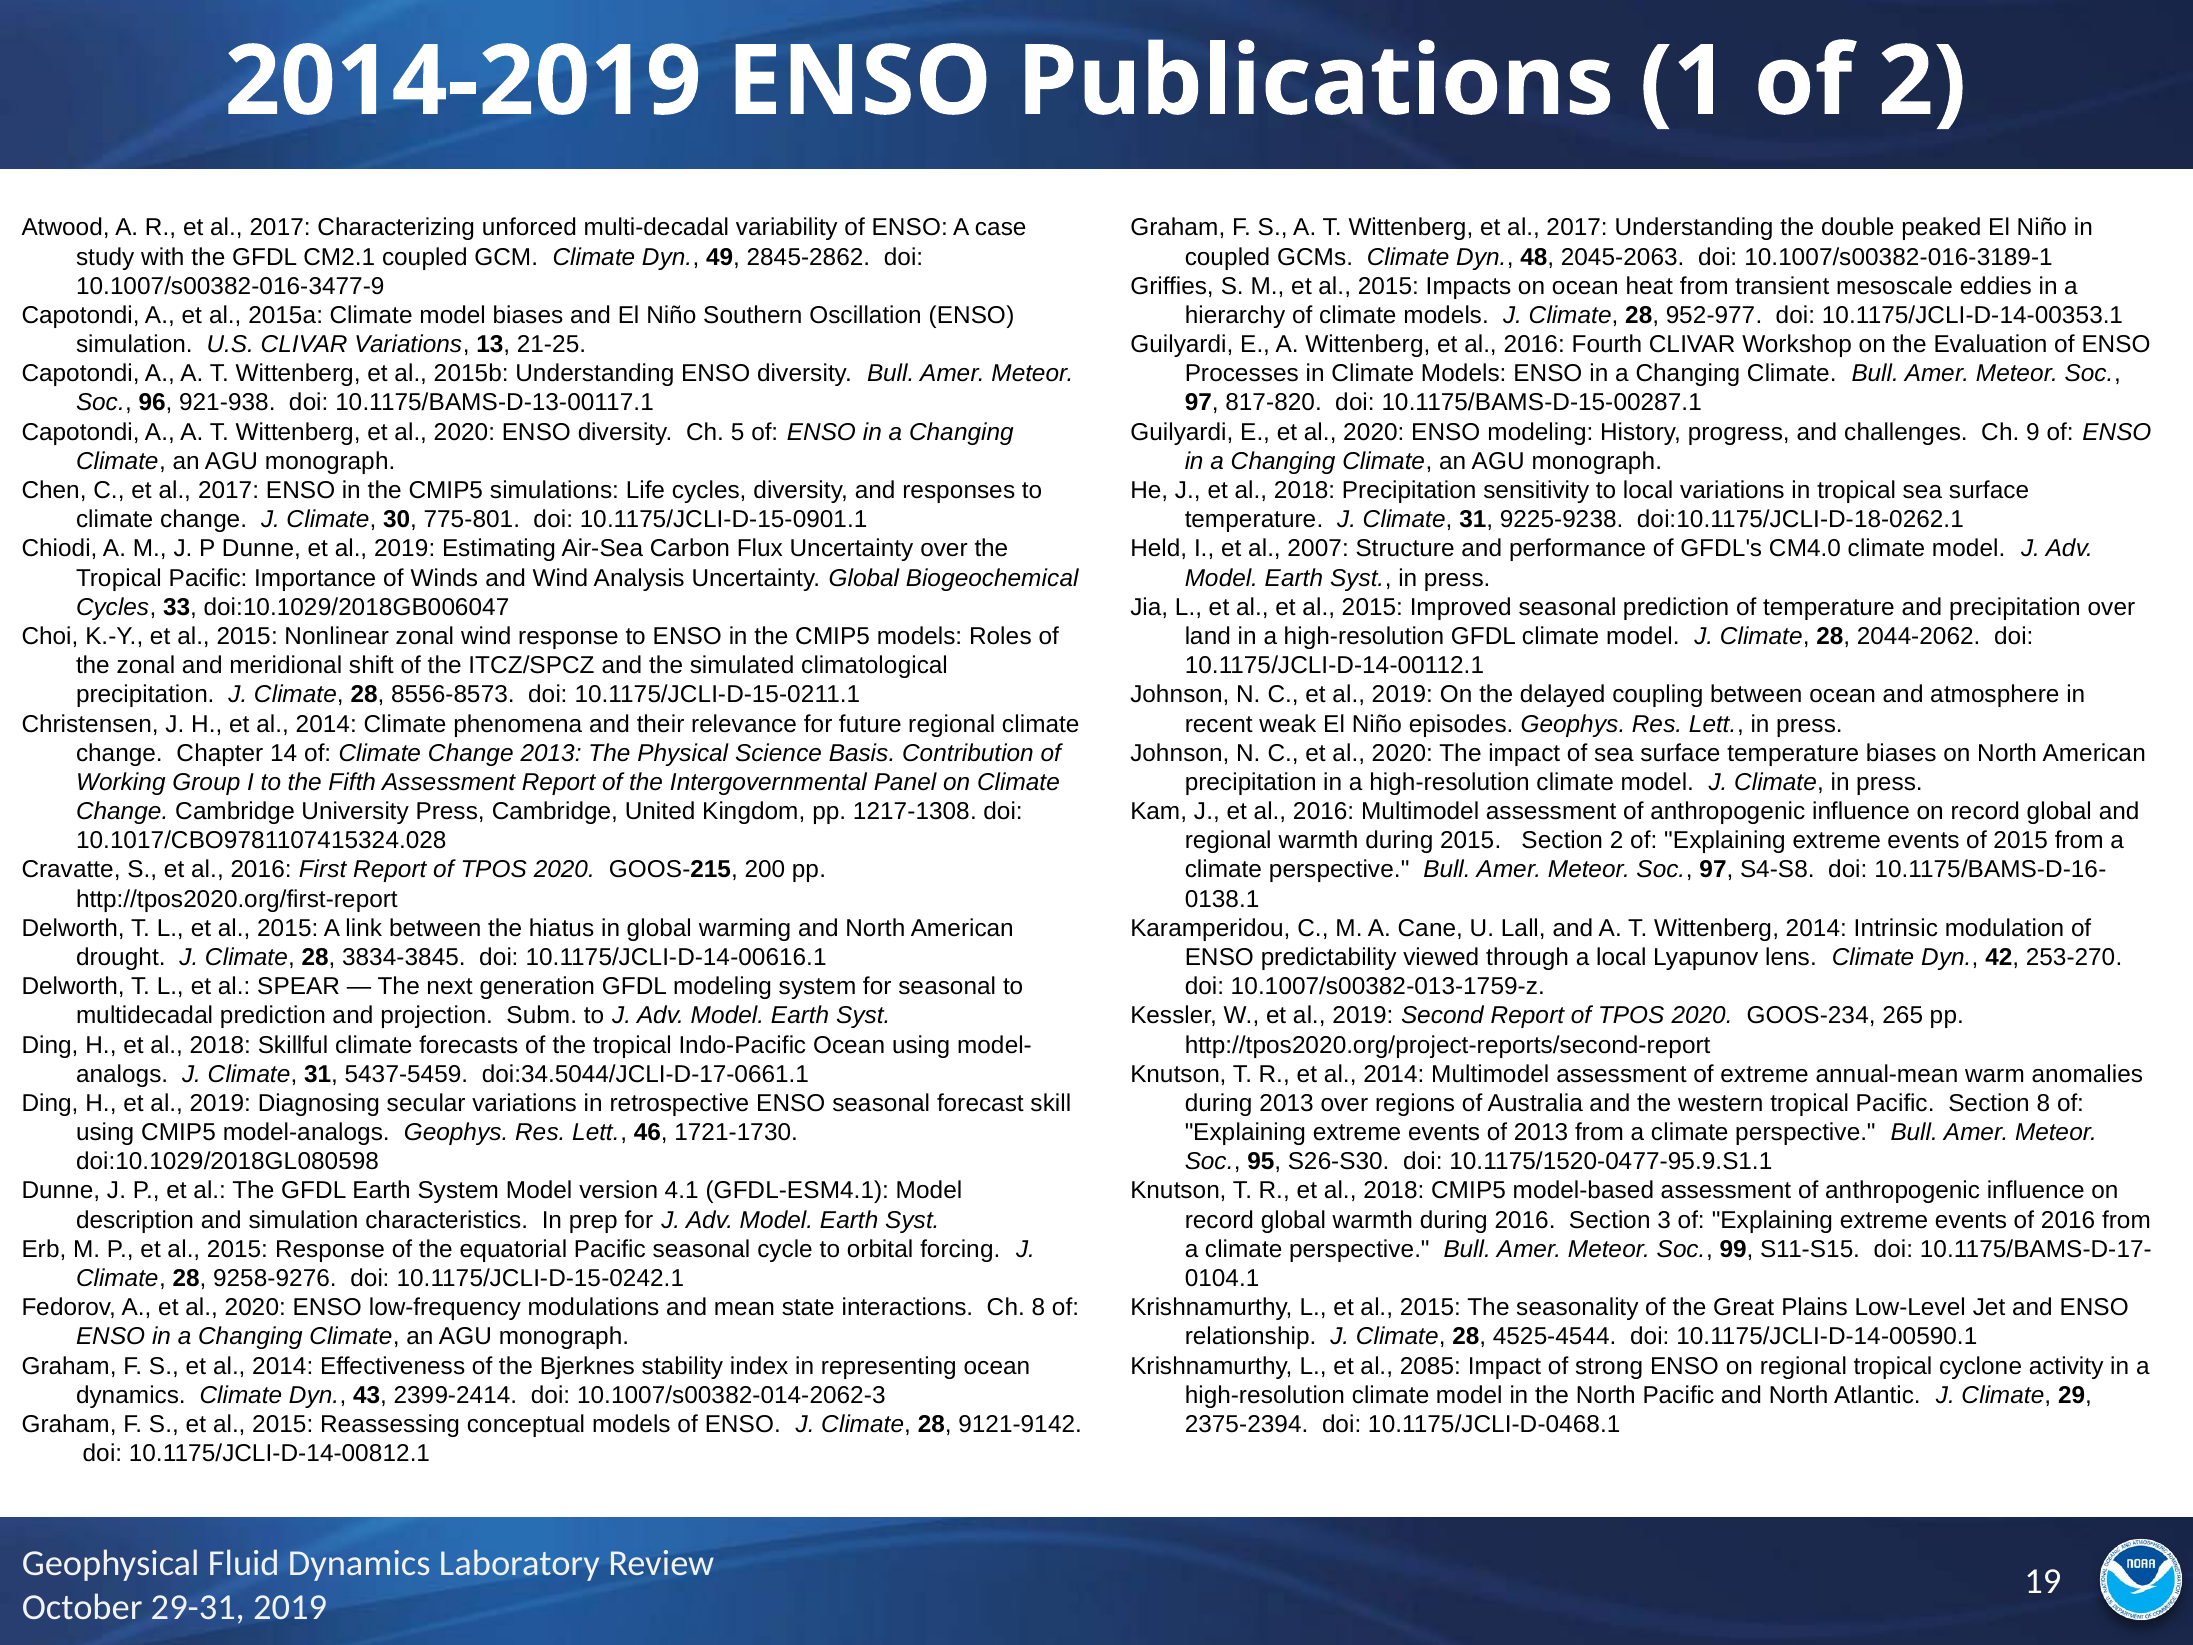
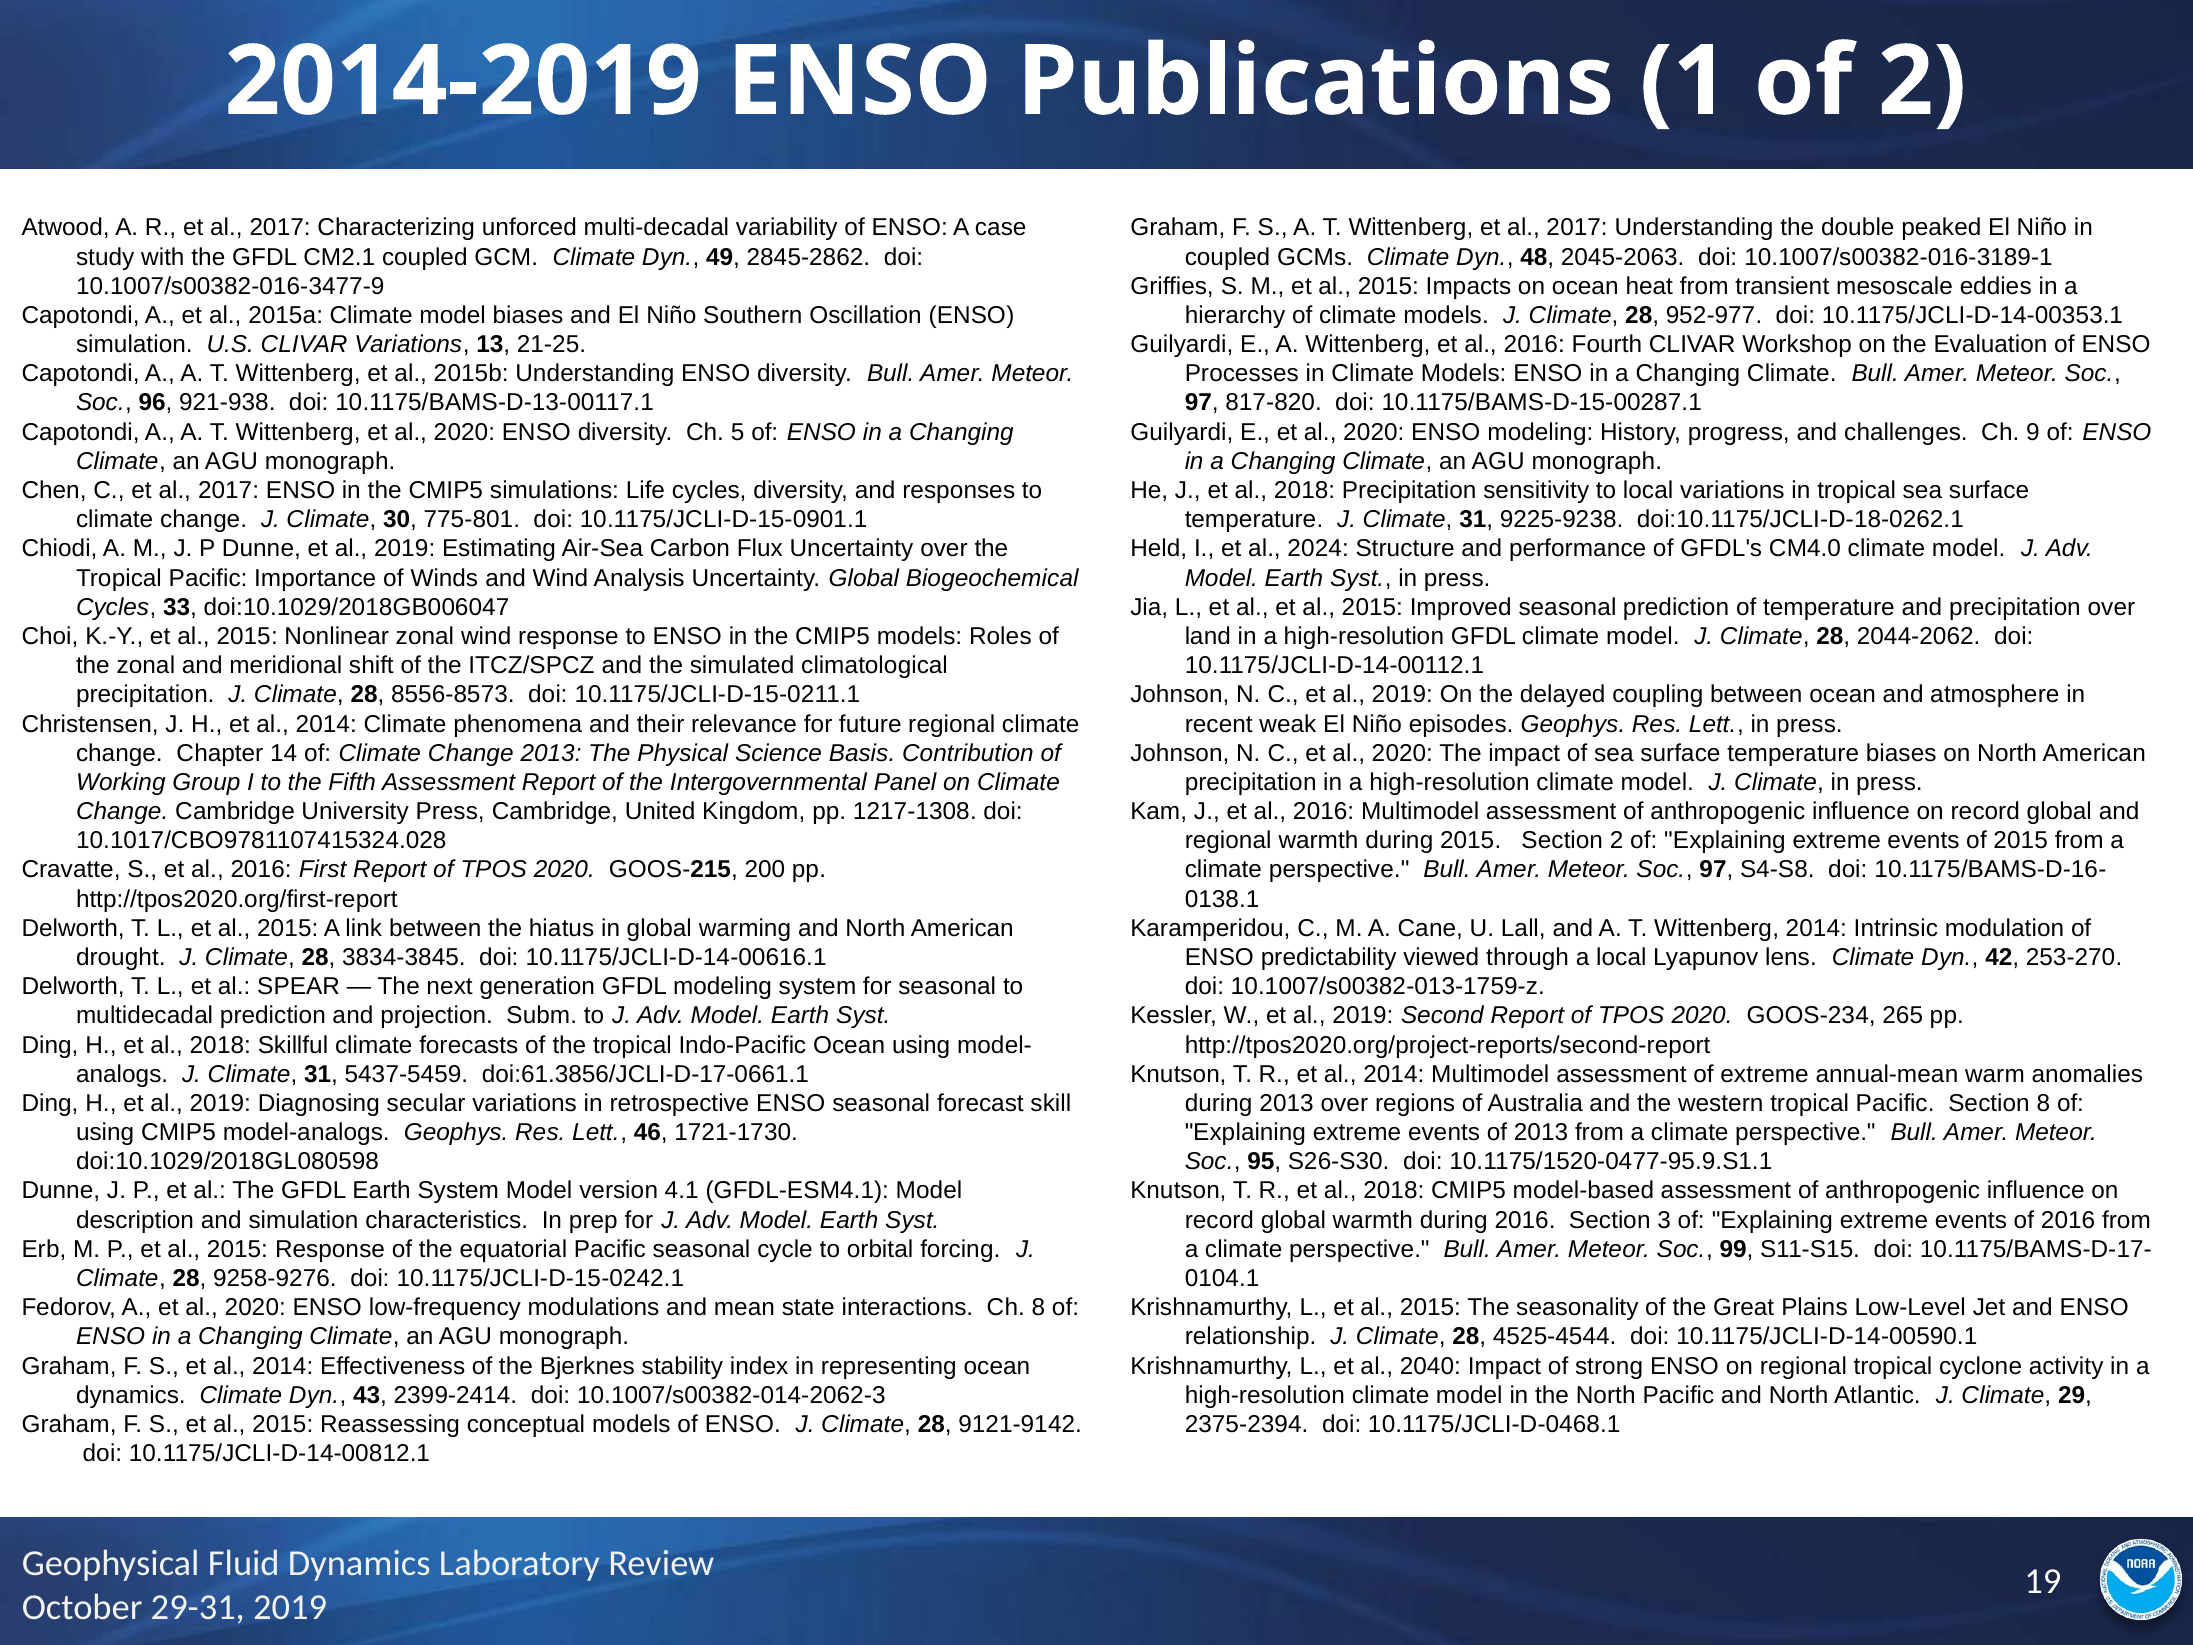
2007: 2007 -> 2024 (1318, 549)
doi:34.5044/JCLI-D-17-0661.1: doi:34.5044/JCLI-D-17-0661.1 -> doi:61.3856/JCLI-D-17-0661.1 (645, 1074)
2085: 2085 -> 2040 (1430, 1366)
